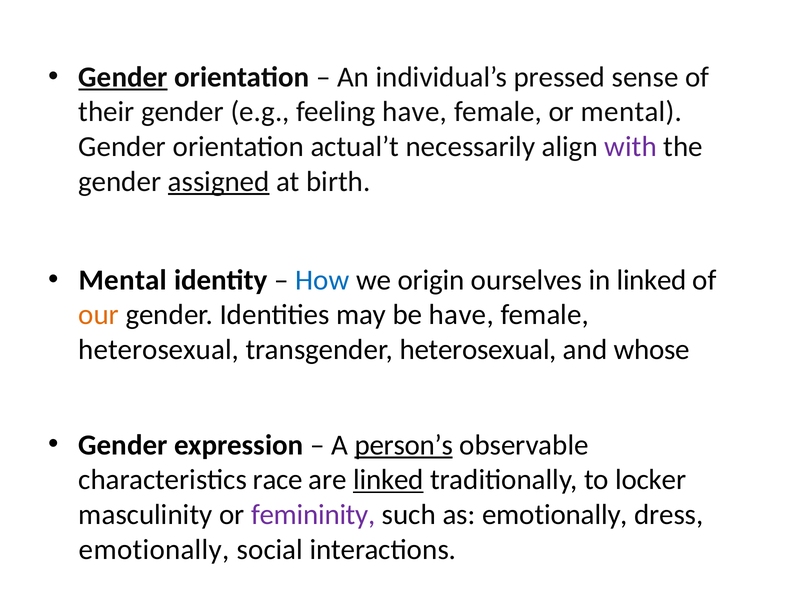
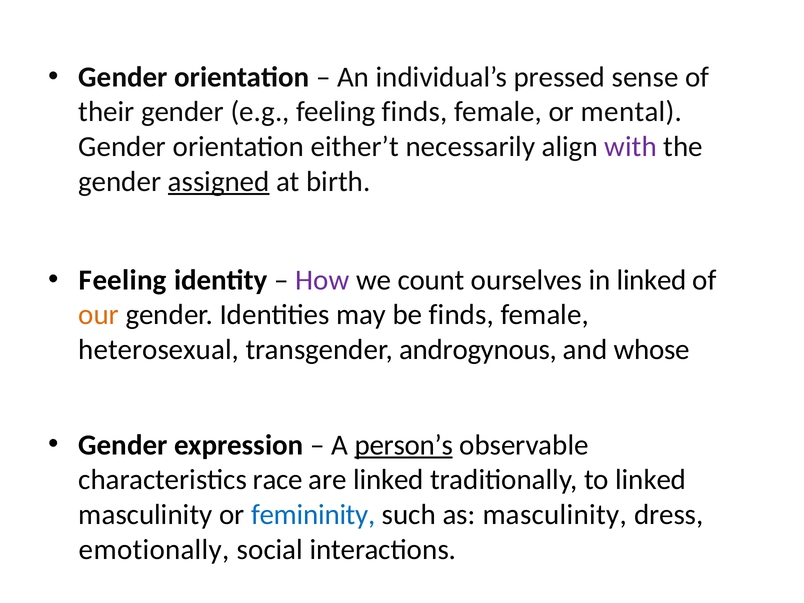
Gender underline: present -> none (123, 77)
feeling have: have -> finds (415, 112)
actual’t: actual’t -> either’t (355, 147)
Mental: Mental -> Feeling (123, 280)
How colour: blue -> purple (322, 280)
origin: origin -> count (431, 280)
be have: have -> finds (461, 315)
transgender heterosexual: heterosexual -> androgynous (478, 350)
linked underline: present -> none (388, 480)
to locker: locker -> linked (651, 480)
femininity colour: purple -> blue (313, 515)
as emotionally: emotionally -> masculinity (555, 515)
